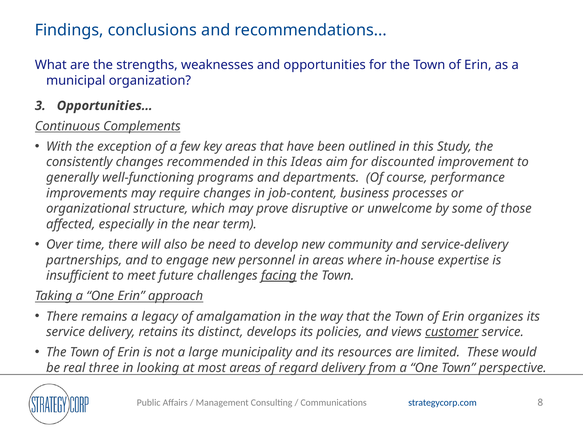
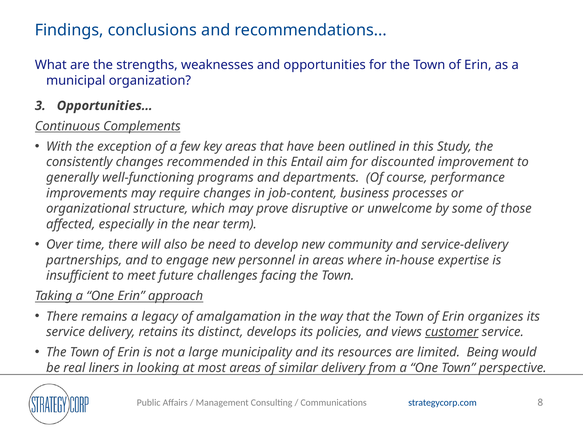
Ideas: Ideas -> Entail (307, 162)
facing underline: present -> none (279, 276)
These: These -> Being (483, 353)
three: three -> liners (104, 368)
regard: regard -> similar (298, 368)
